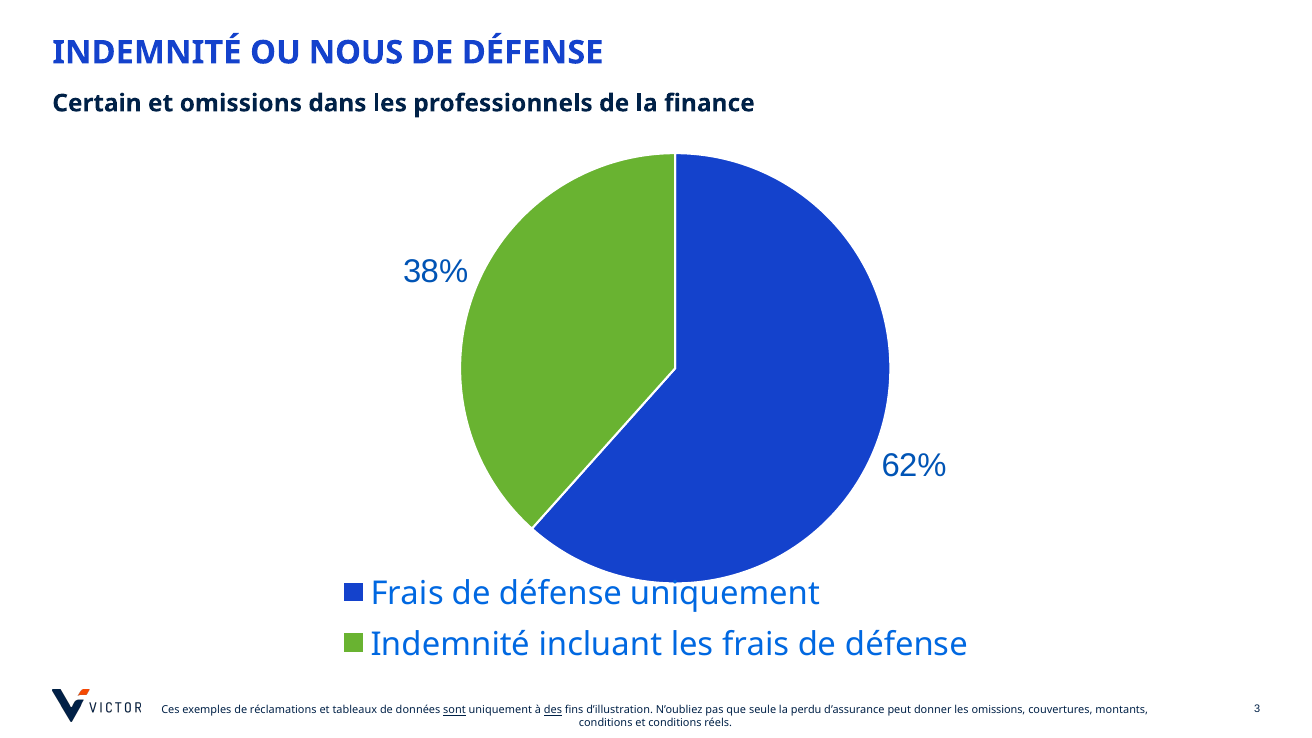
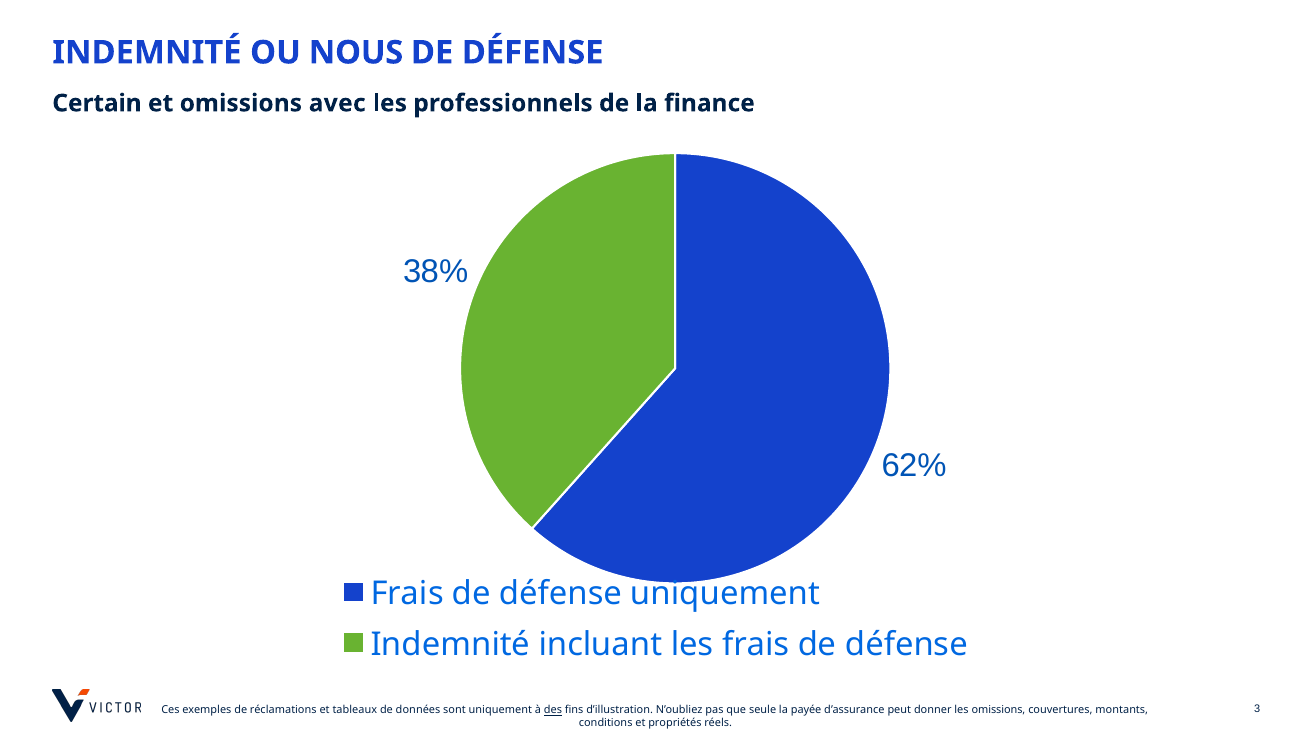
dans: dans -> avec (337, 103)
sont underline: present -> none (454, 710)
perdu: perdu -> payée (806, 710)
et conditions: conditions -> propriétés (675, 723)
